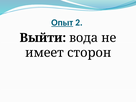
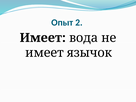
Опыт underline: present -> none (62, 22)
Выйти: Выйти -> Имеет (43, 38)
сторон: сторон -> язычок (89, 53)
